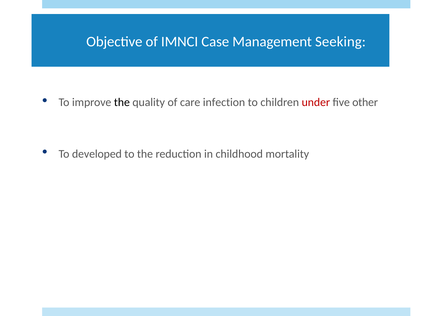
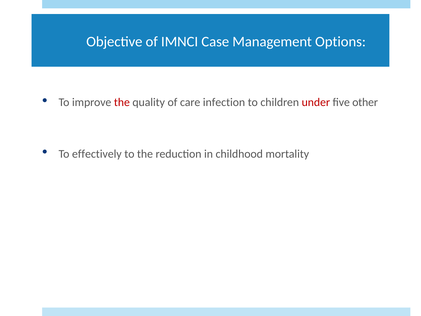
Seeking: Seeking -> Options (341, 42)
the colour: black -> red (122, 102)
developed: developed -> effectively (97, 154)
